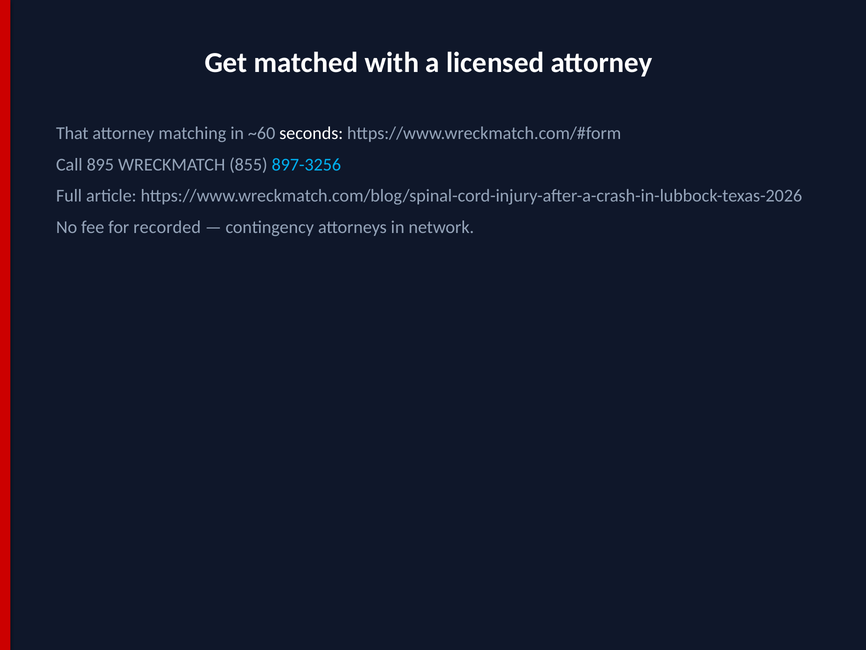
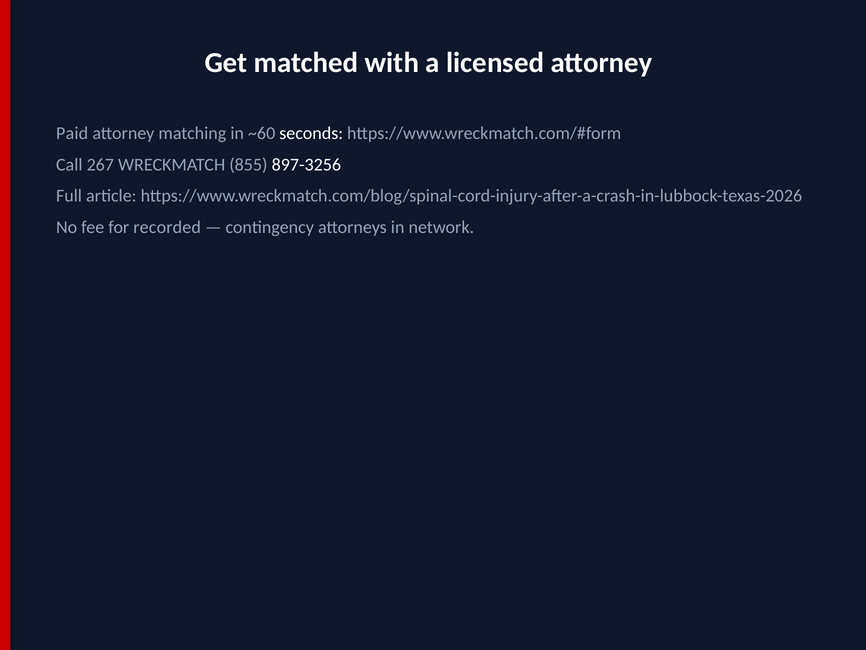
That: That -> Paid (72, 133)
895: 895 -> 267 (100, 164)
897-3256 colour: light blue -> white (306, 164)
